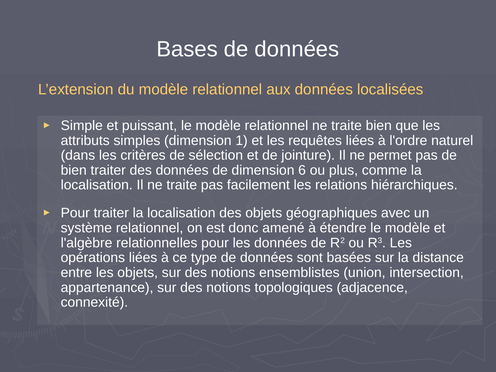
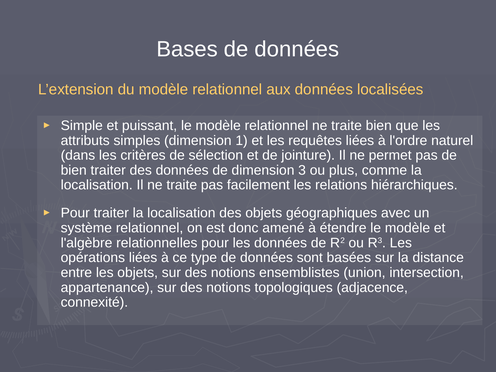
6: 6 -> 3 (302, 170)
